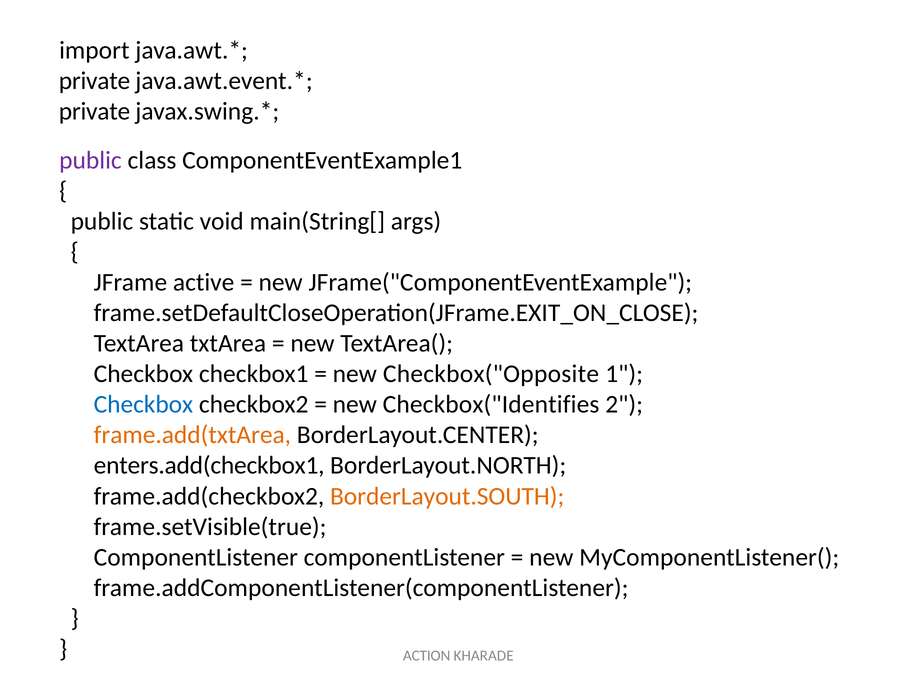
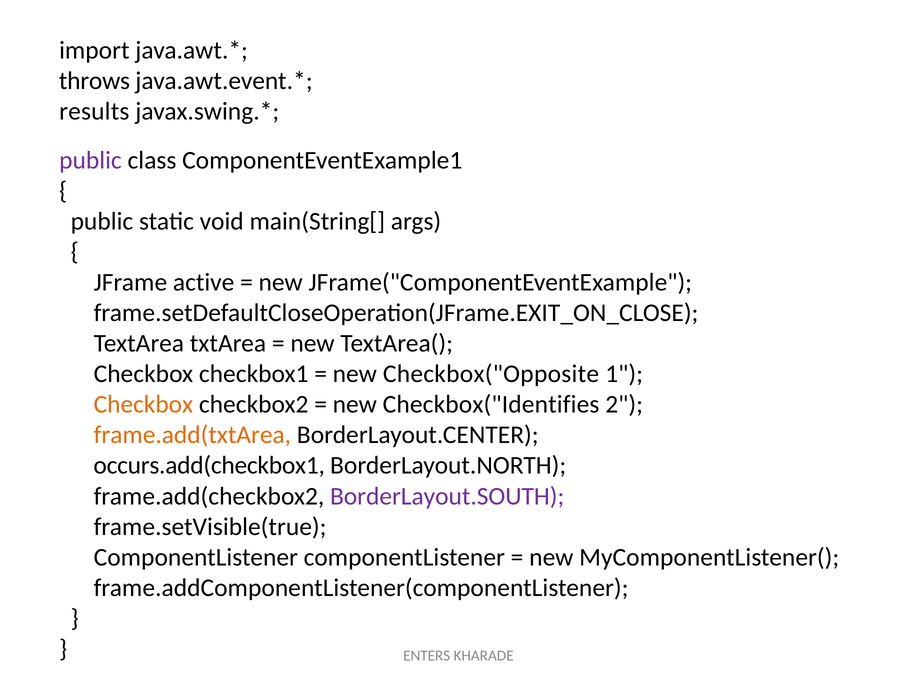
private: private -> throws (94, 81)
private: private -> results (94, 111)
Checkbox colour: blue -> orange (143, 405)
enters.add(checkbox1: enters.add(checkbox1 -> occurs.add(checkbox1 (209, 466)
BorderLayout.SOUTH colour: orange -> purple (447, 497)
ACTION: ACTION -> ENTERS (427, 657)
